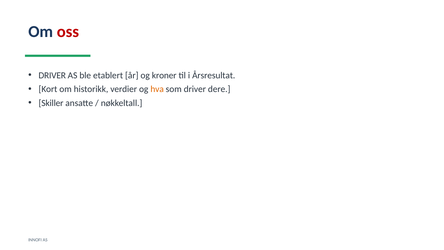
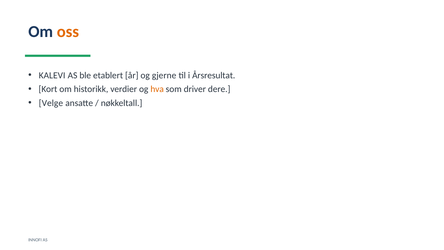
oss colour: red -> orange (68, 32)
DRIVER: DRIVER -> KALEVI (52, 75)
kroner: kroner -> gjerne (164, 75)
Skiller: Skiller -> Velge (51, 103)
